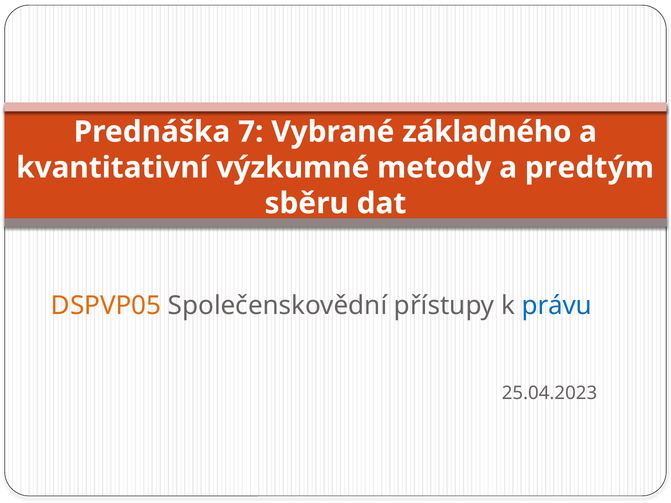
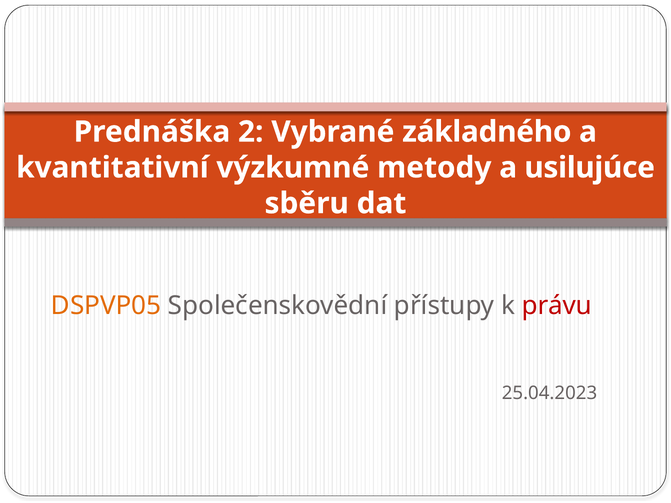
7: 7 -> 2 (251, 132)
predtým: predtým -> usilujúce (590, 168)
právu colour: blue -> red (557, 306)
